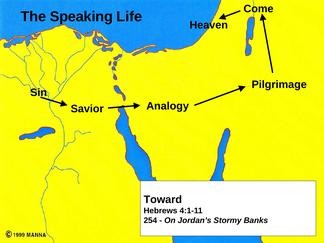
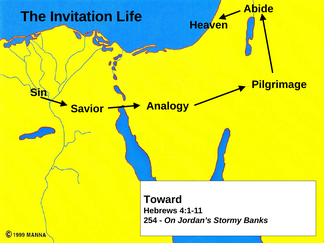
Come: Come -> Abide (259, 9)
Speaking: Speaking -> Invitation (81, 17)
